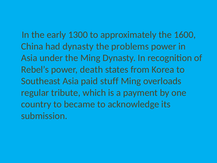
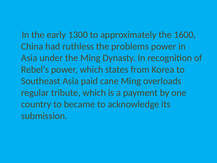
had dynasty: dynasty -> ruthless (78, 46)
power death: death -> which (92, 69)
stuff: stuff -> cane (109, 81)
